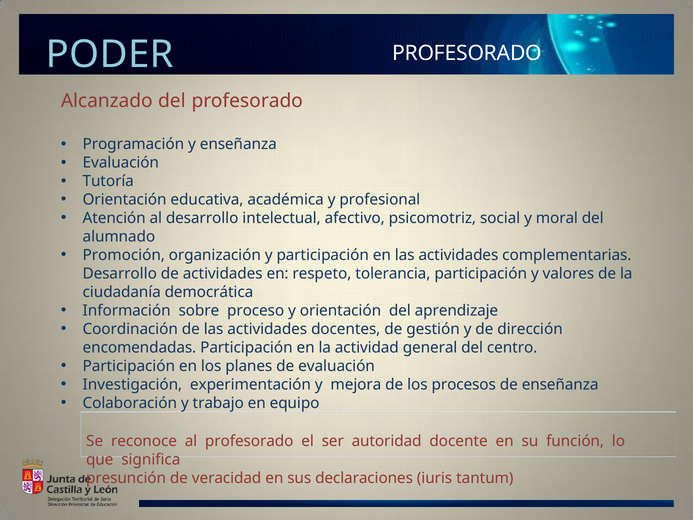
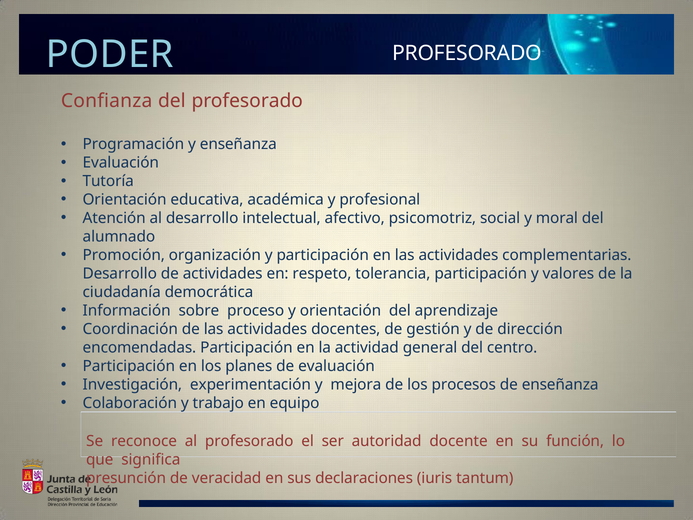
Alcanzado: Alcanzado -> Confianza (107, 101)
